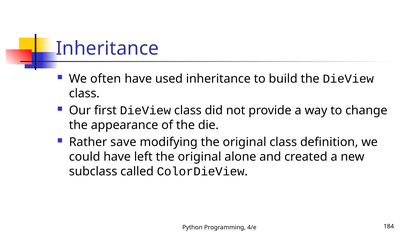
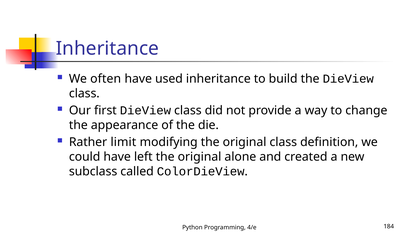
save: save -> limit (123, 142)
